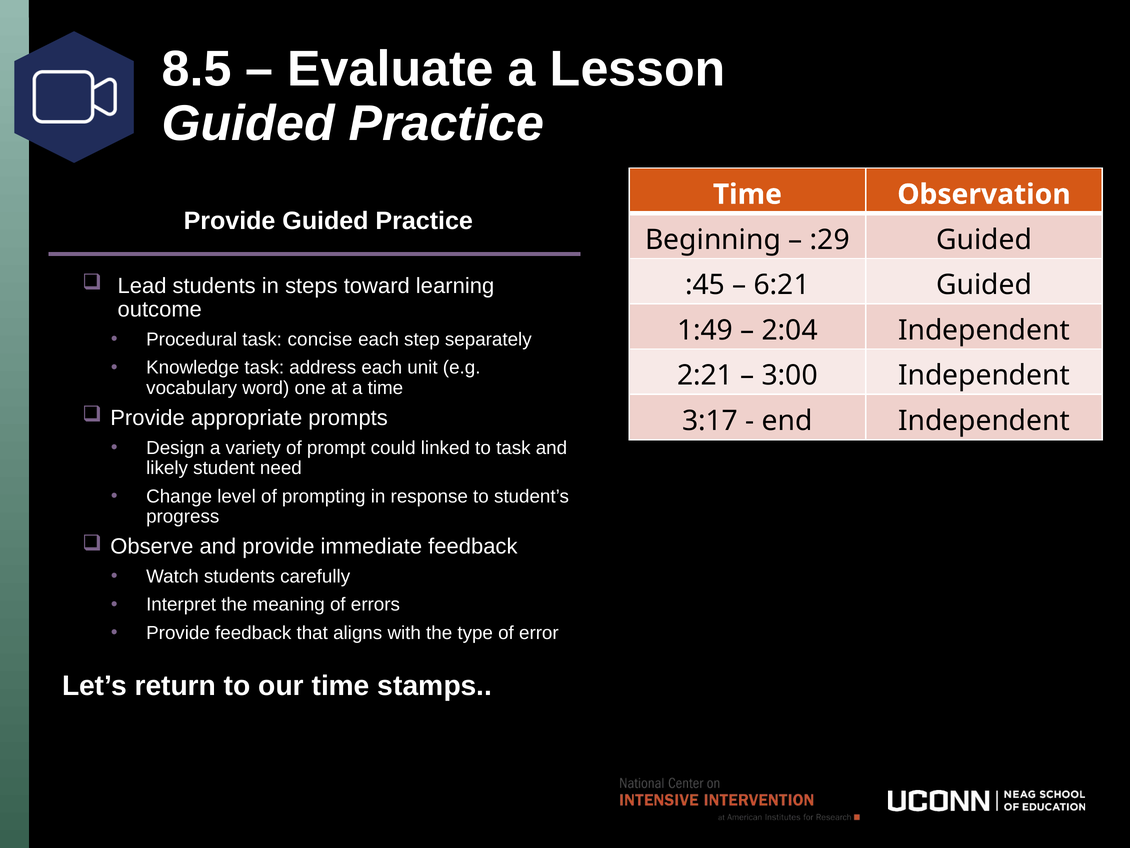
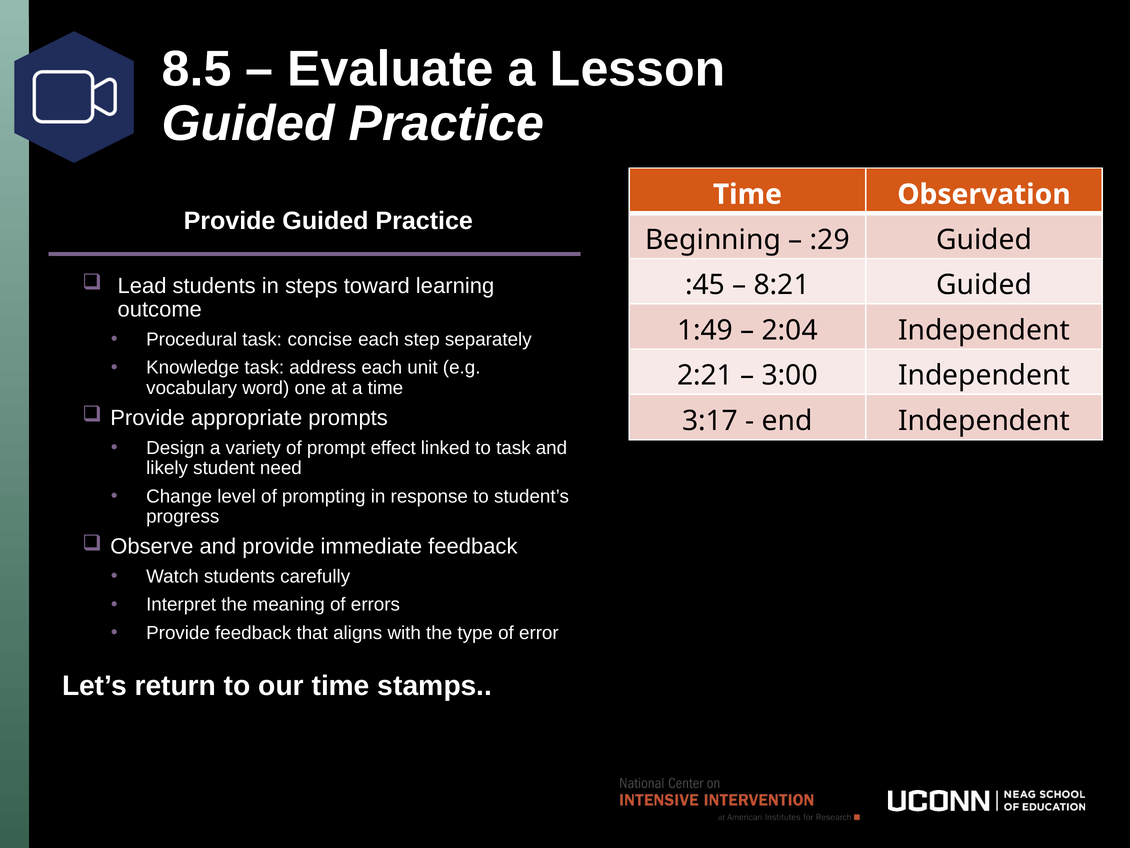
6:21: 6:21 -> 8:21 (782, 285)
could: could -> effect (393, 448)
